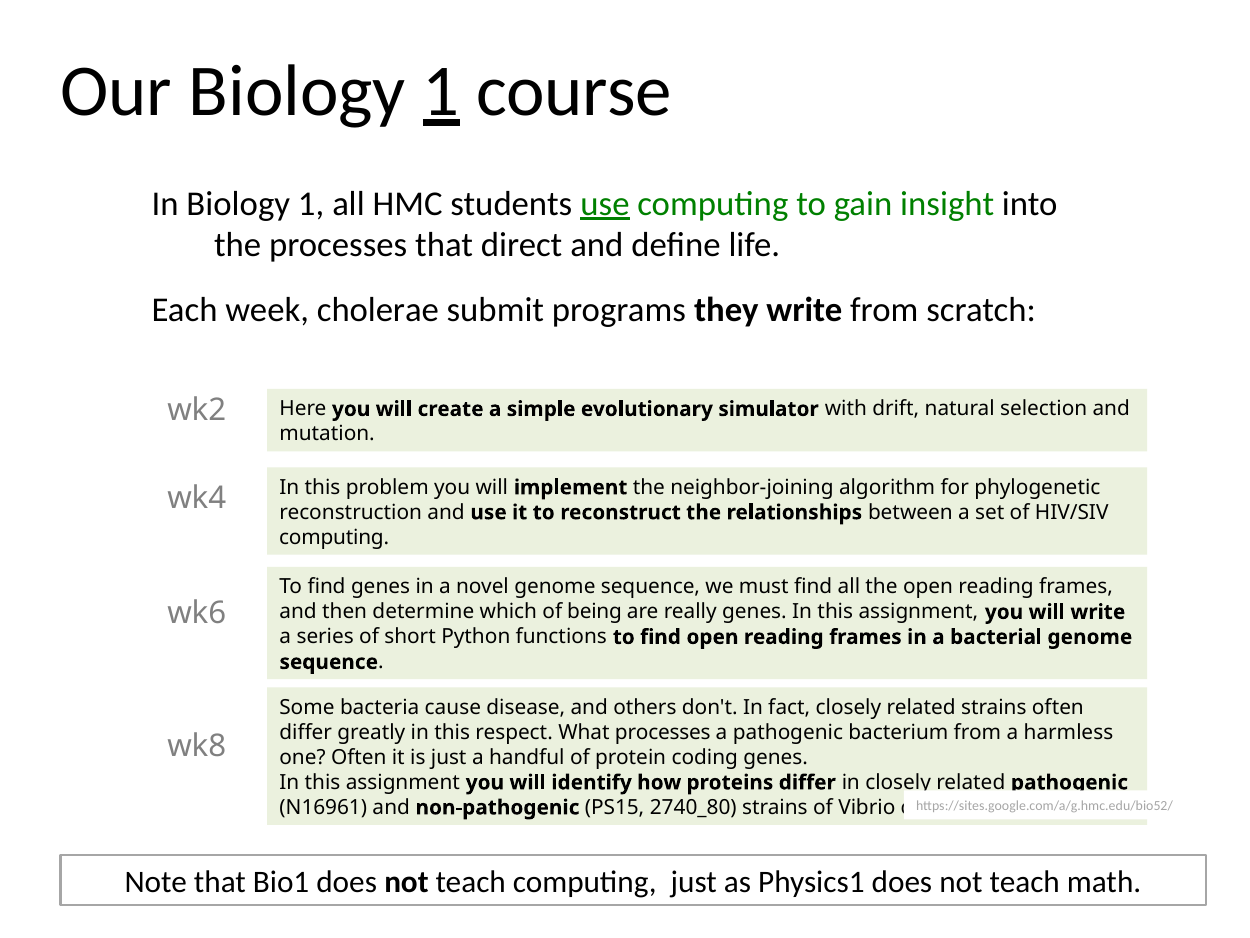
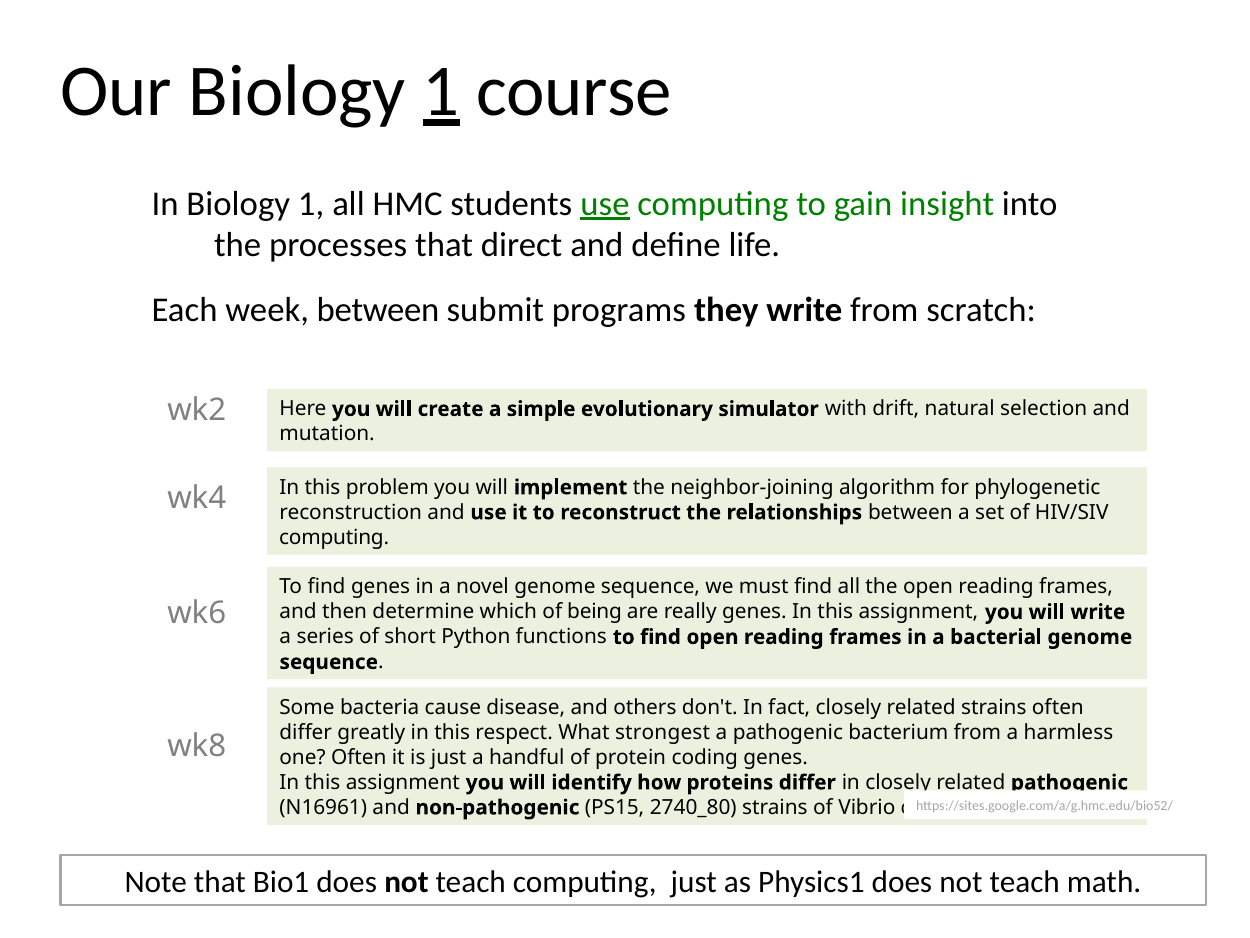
week cholerae: cholerae -> between (378, 310)
What processes: processes -> strongest (663, 732)
